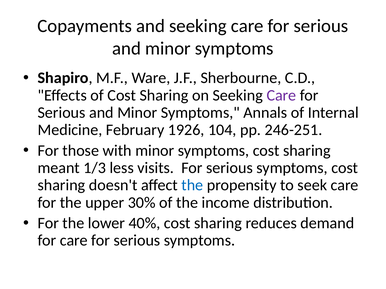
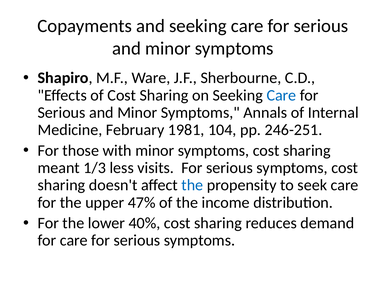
Care colour: purple -> blue (281, 95)
1926: 1926 -> 1981 (186, 130)
30%: 30% -> 47% (142, 203)
